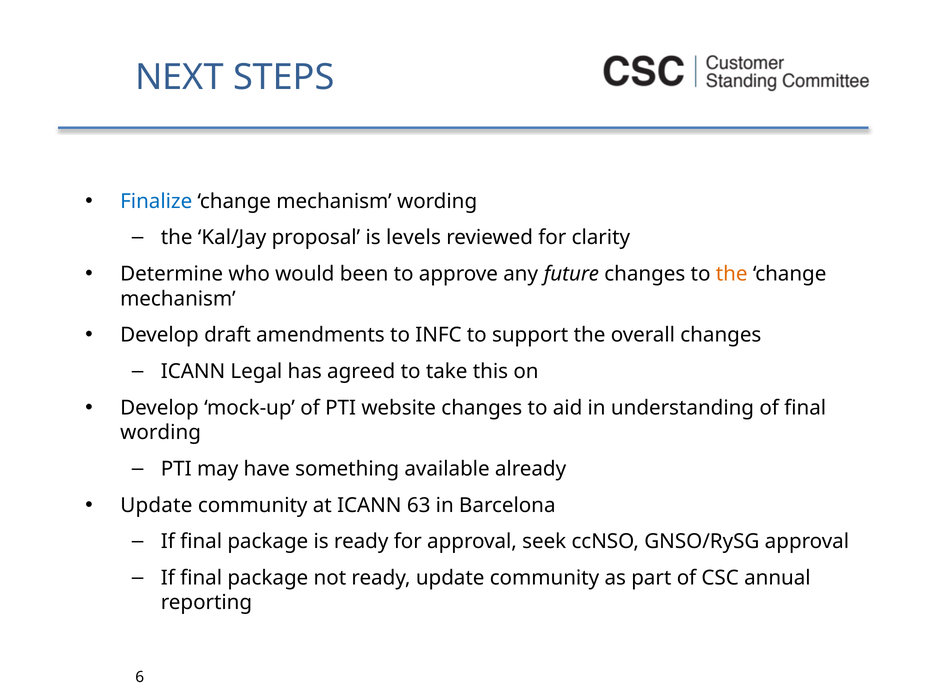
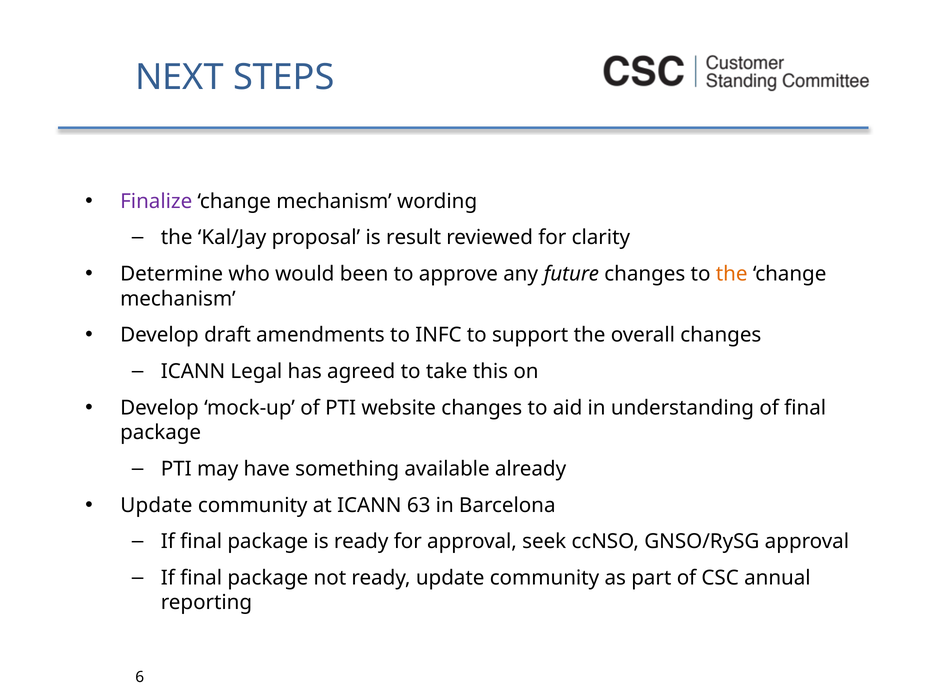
Finalize colour: blue -> purple (156, 202)
levels: levels -> result (414, 238)
wording: wording -> package (161, 433)
